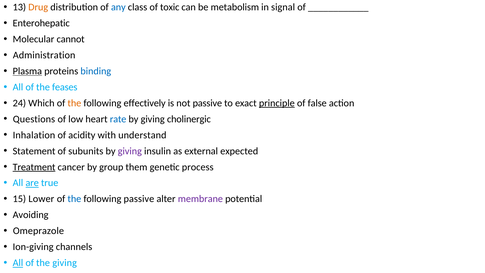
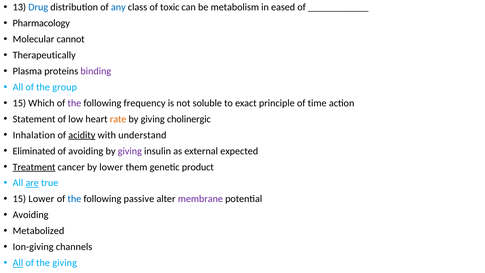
Drug colour: orange -> blue (38, 7)
signal: signal -> eased (283, 7)
Enterohepatic: Enterohepatic -> Pharmacology (41, 23)
Administration: Administration -> Therapeutically (44, 55)
Plasma underline: present -> none (27, 71)
binding colour: blue -> purple (96, 71)
feases: feases -> group (65, 87)
24: 24 -> 15 (19, 103)
the colour: orange -> purple (74, 103)
effectively: effectively -> frequency (145, 103)
not passive: passive -> soluble (207, 103)
principle underline: present -> none (277, 103)
false: false -> time (317, 103)
Questions: Questions -> Statement (34, 119)
rate colour: blue -> orange (118, 119)
acidity underline: none -> present (82, 135)
Statement: Statement -> Eliminated (34, 151)
of subunits: subunits -> avoiding (86, 151)
by group: group -> lower (111, 167)
process: process -> product (198, 167)
Omeprazole: Omeprazole -> Metabolized (38, 231)
